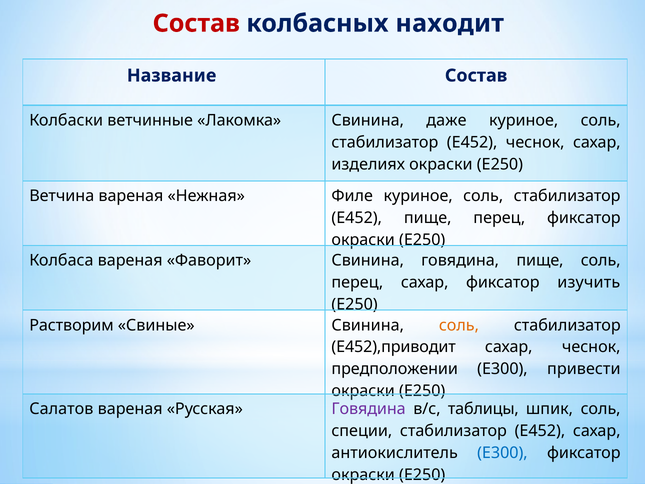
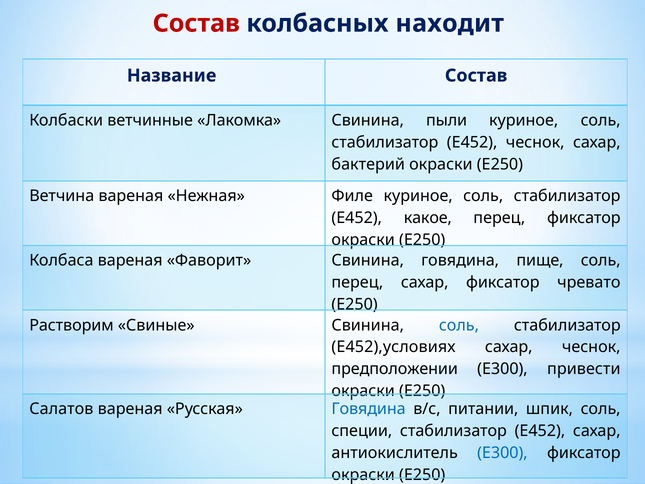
даже: даже -> пыли (447, 120)
изделиях: изделиях -> бактерий (368, 164)
Е452 пище: пище -> какое (428, 218)
изучить: изучить -> чревато (589, 282)
соль colour: orange -> blue (459, 325)
Е452),приводит: Е452),приводит -> Е452),условиях (394, 347)
Говядина colour: purple -> blue (369, 409)
таблицы: таблицы -> питании (483, 409)
